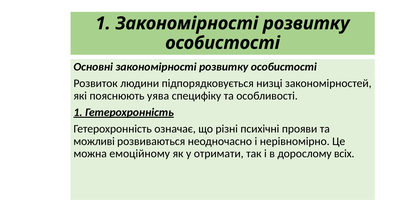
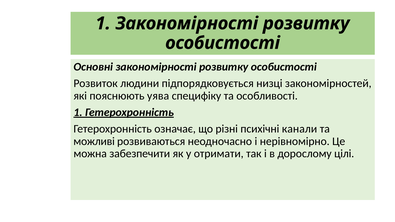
прояви: прояви -> канали (300, 129)
емоційному: емоційному -> забезпечити (140, 154)
всіх: всіх -> цілі (344, 154)
